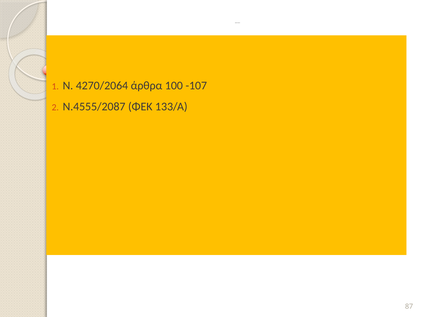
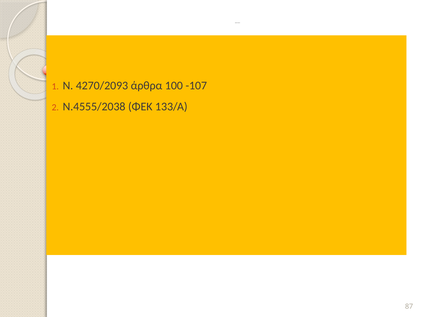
4270/2064: 4270/2064 -> 4270/2093 (102, 86)
Ν.4555/2087: Ν.4555/2087 -> Ν.4555/2038 (94, 107)
